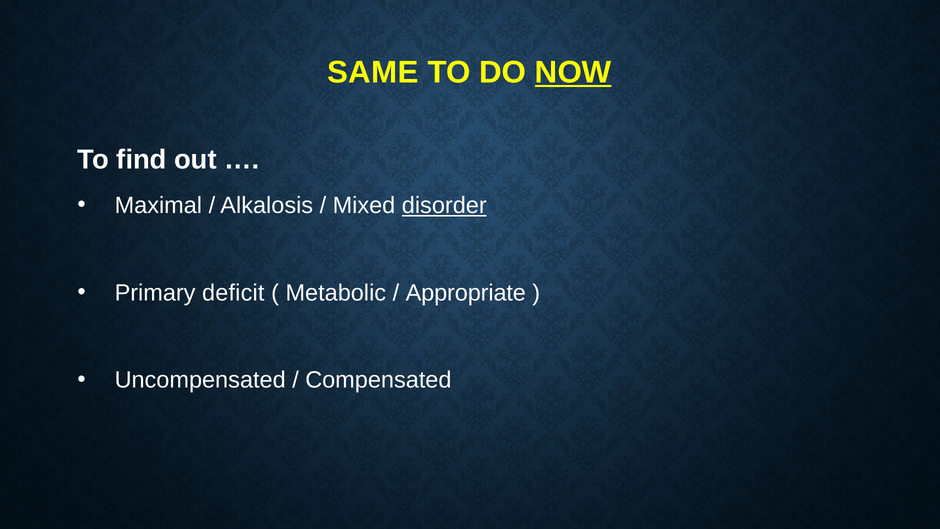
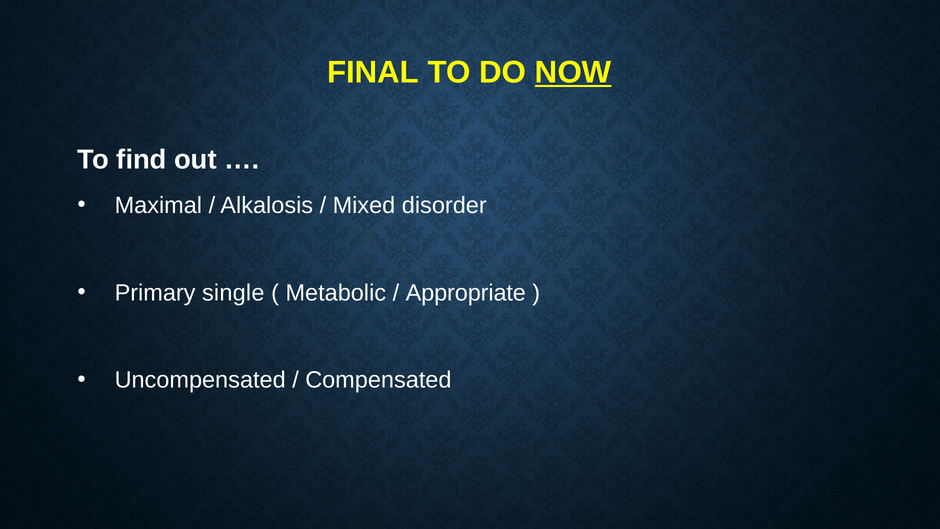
SAME: SAME -> FINAL (373, 73)
disorder underline: present -> none (444, 205)
deficit: deficit -> single (233, 293)
